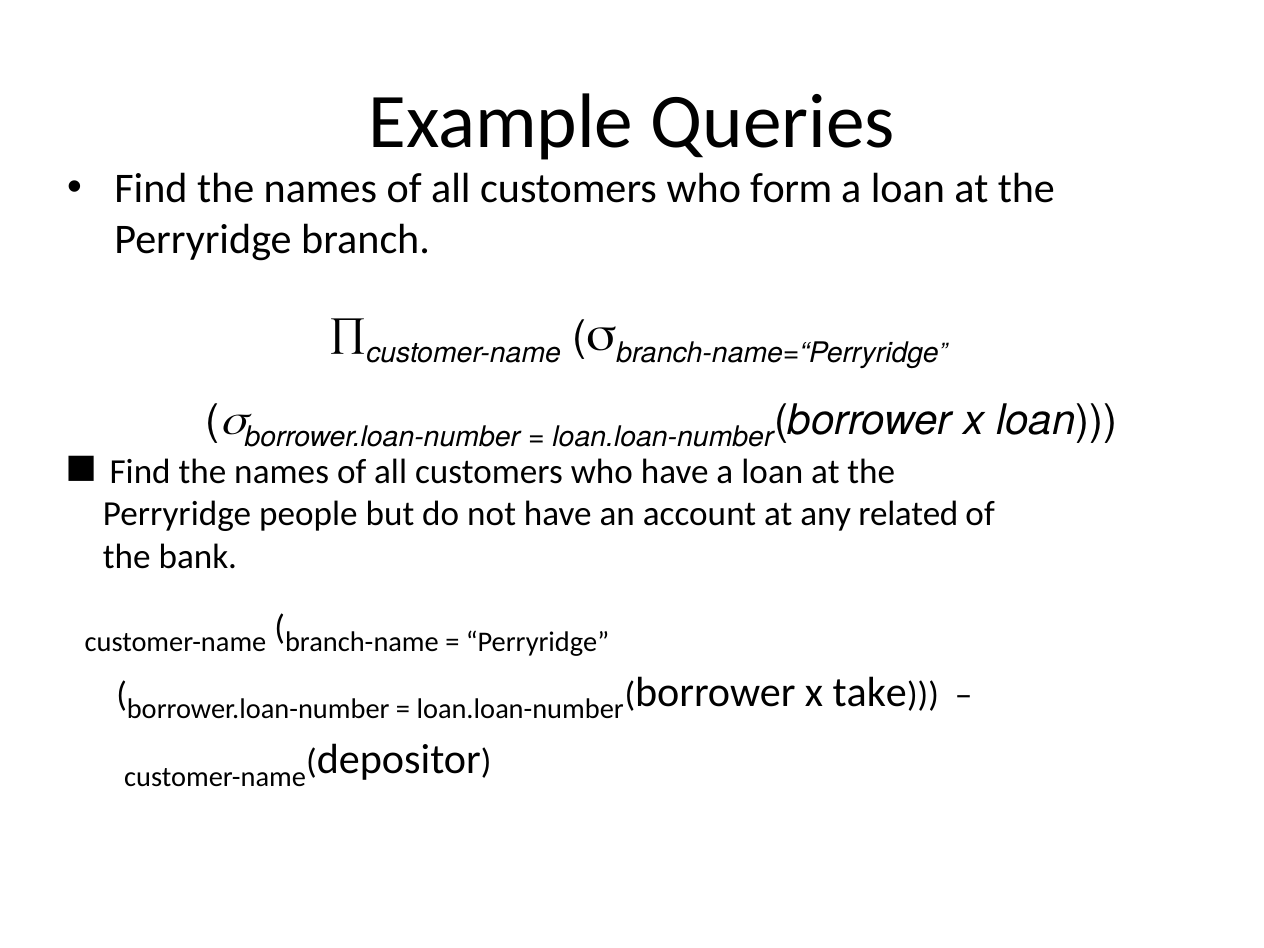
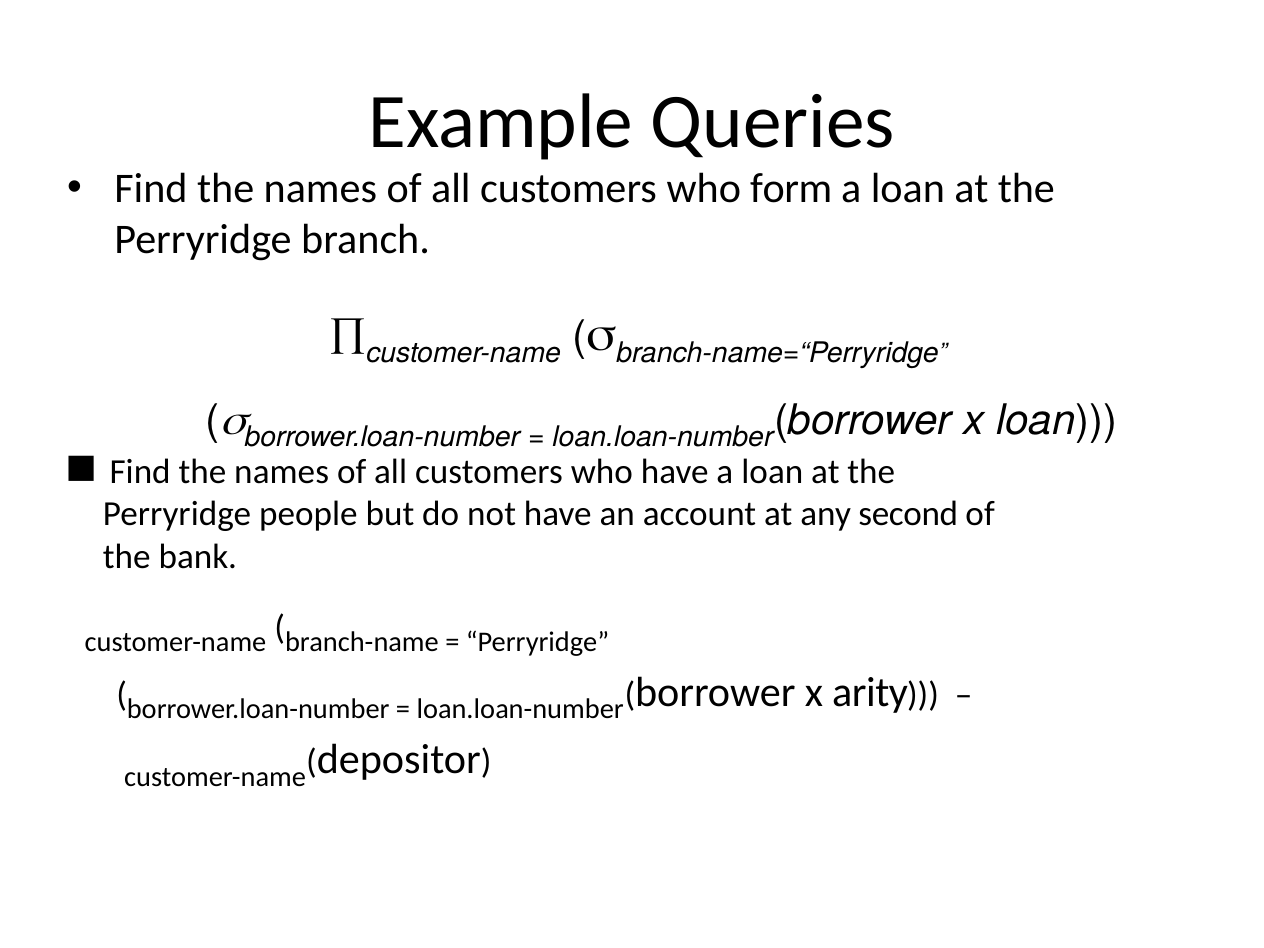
related: related -> second (908, 514)
take: take -> arity (870, 693)
